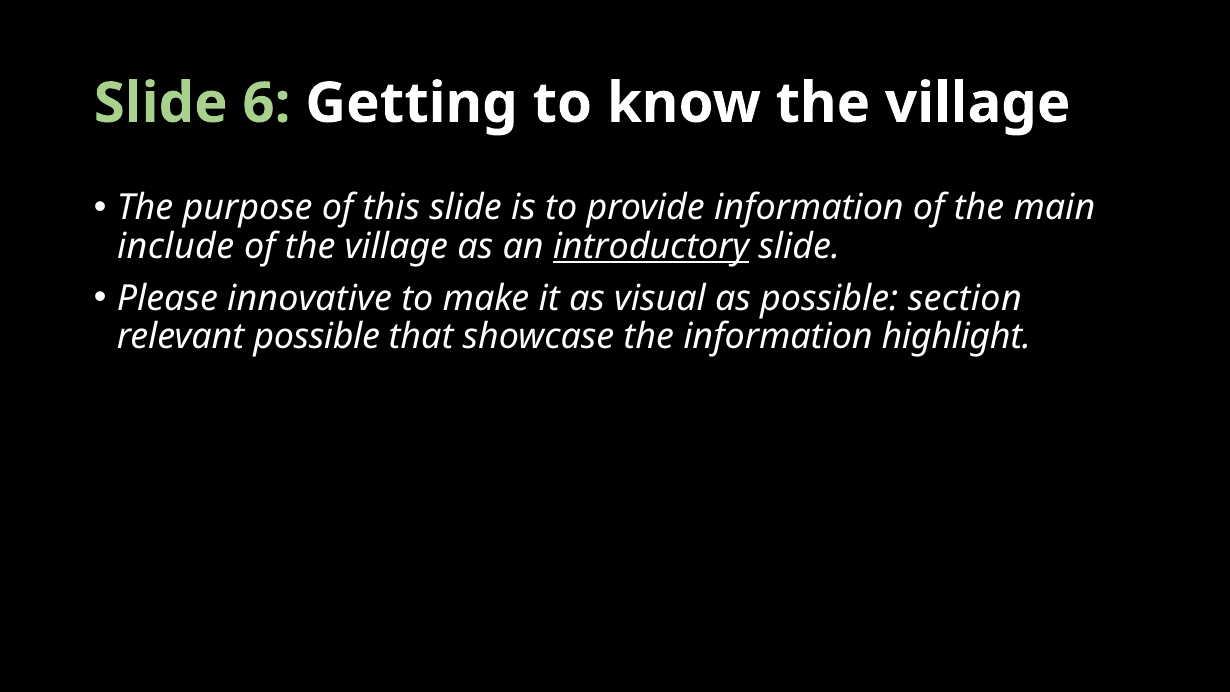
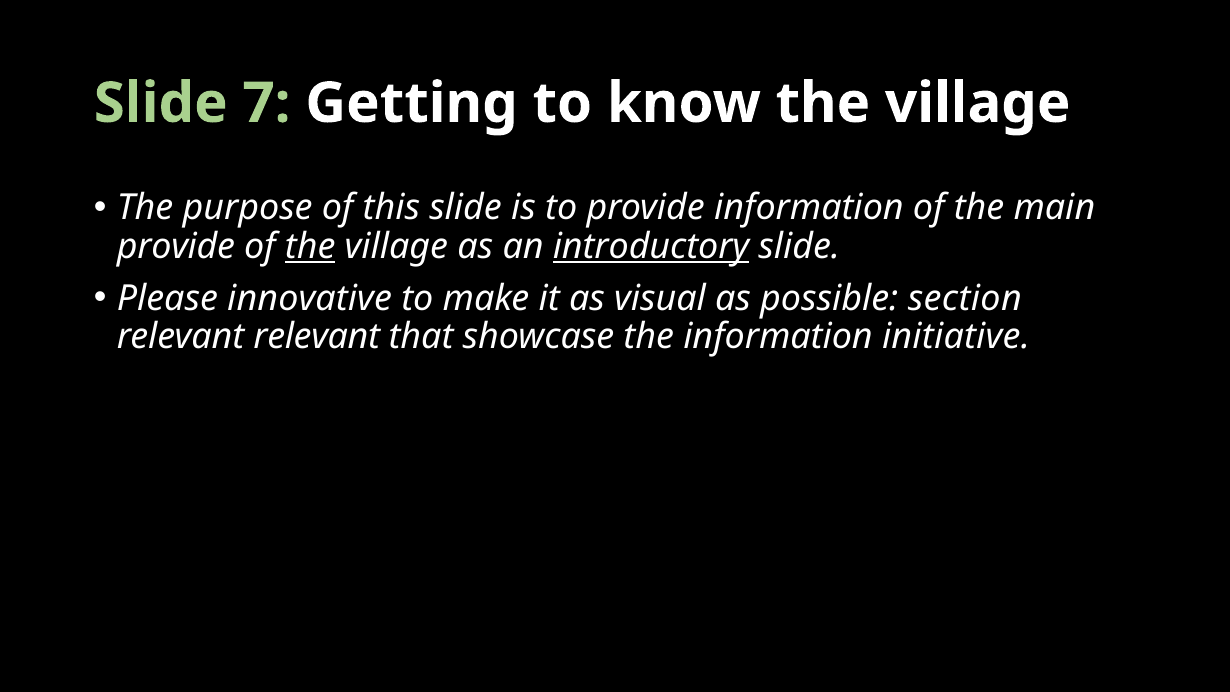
6: 6 -> 7 (266, 103)
include: include -> provide (176, 247)
the underline: none -> present (310, 247)
relevant possible: possible -> relevant (317, 337)
highlight: highlight -> initiative (956, 337)
